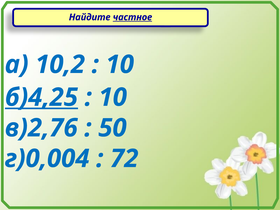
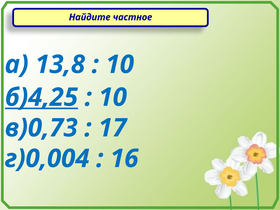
частное underline: present -> none (132, 17)
10,2: 10,2 -> 13,8 (60, 65)
в)2,76: в)2,76 -> в)0,73 (41, 128)
50: 50 -> 17 (112, 128)
72: 72 -> 16 (124, 159)
